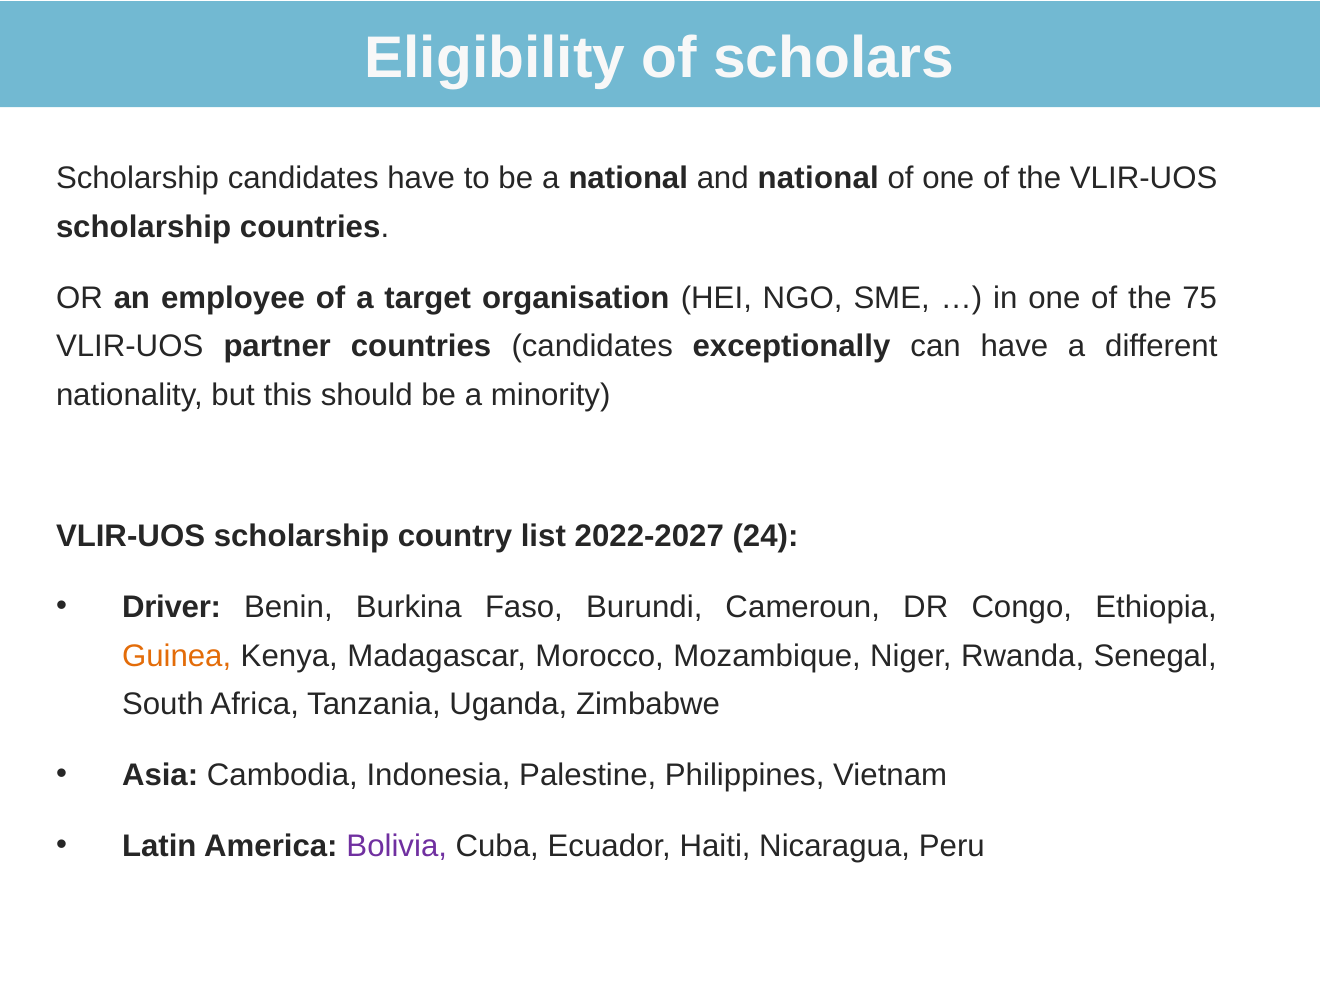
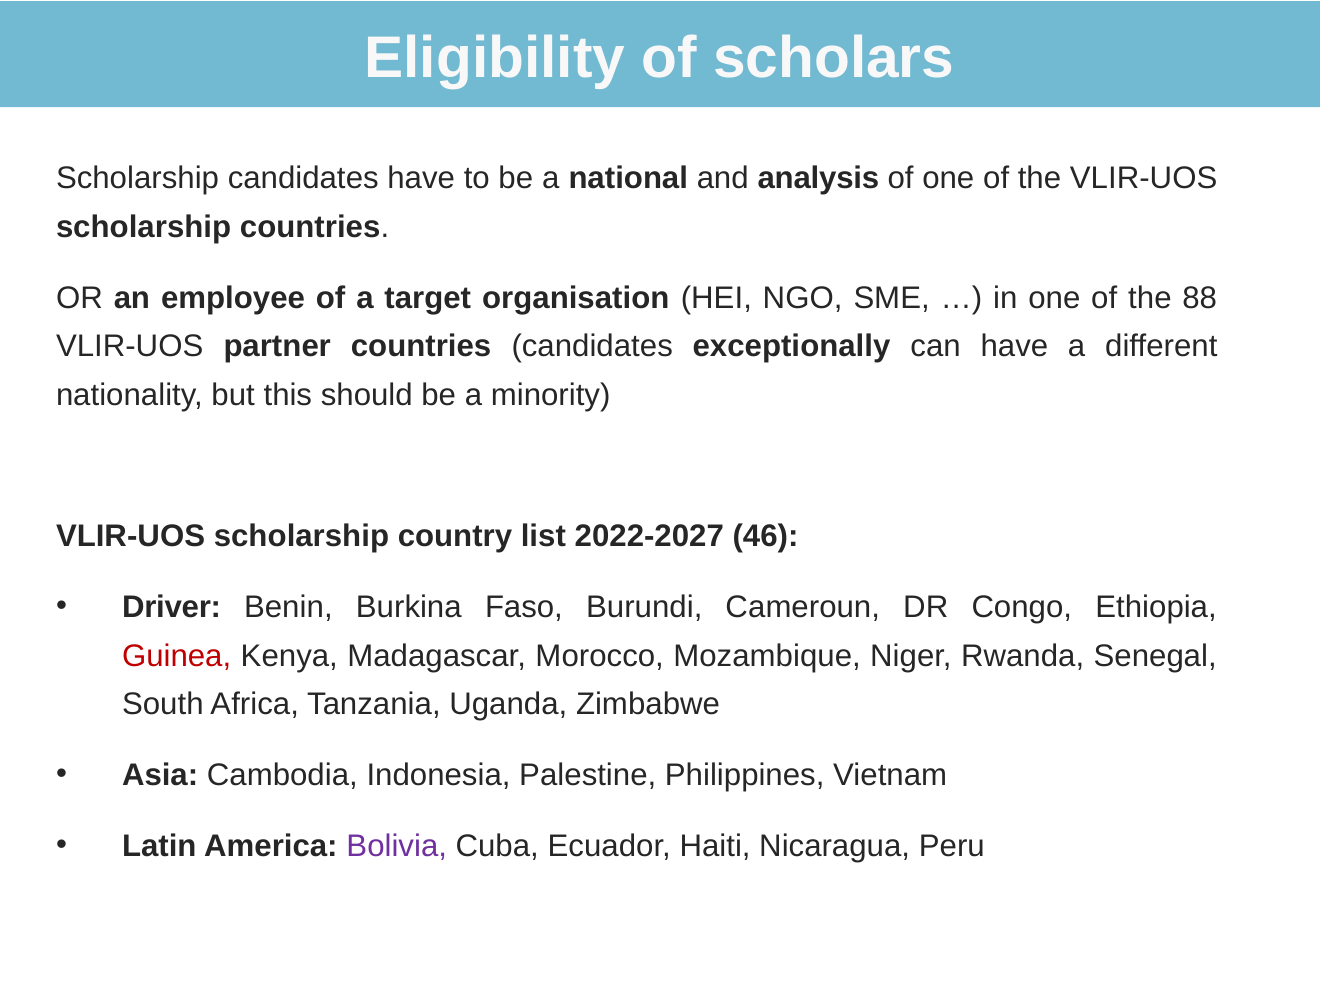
and national: national -> analysis (818, 179)
75: 75 -> 88 (1200, 298)
24: 24 -> 46 (765, 537)
Guinea colour: orange -> red (177, 656)
